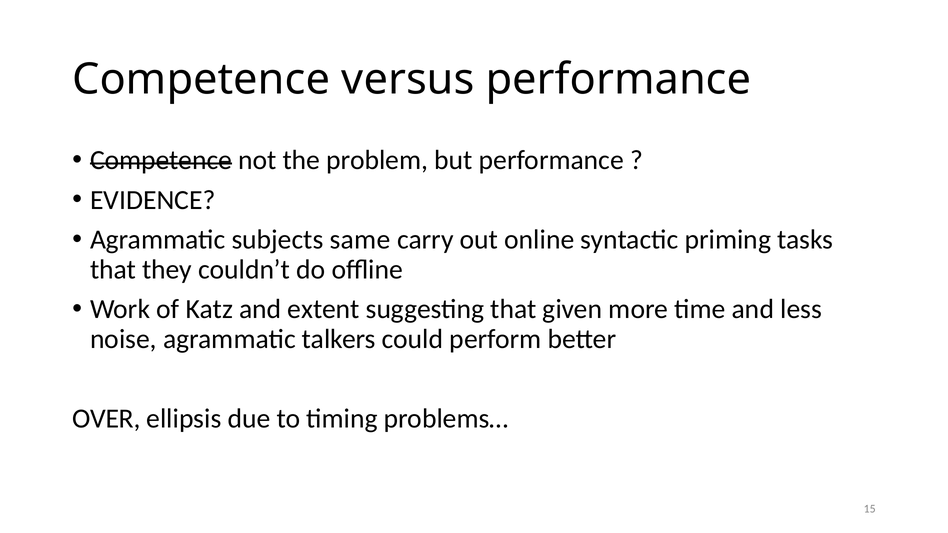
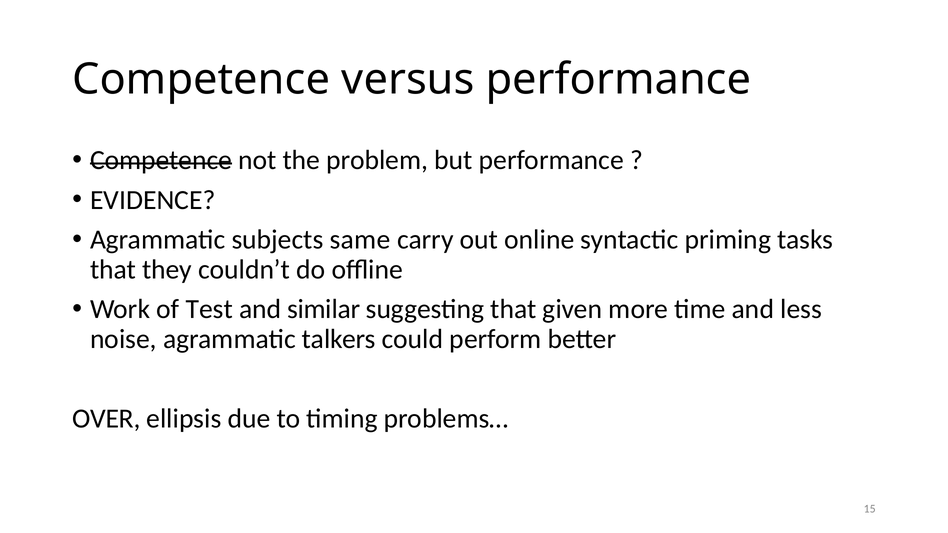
Katz: Katz -> Test (209, 309)
extent: extent -> similar (324, 309)
